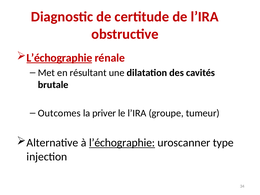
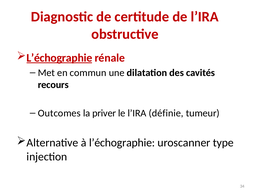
résultant: résultant -> commun (88, 73)
brutale: brutale -> recours (53, 85)
groupe: groupe -> définie (166, 113)
l’échographie underline: present -> none (122, 143)
